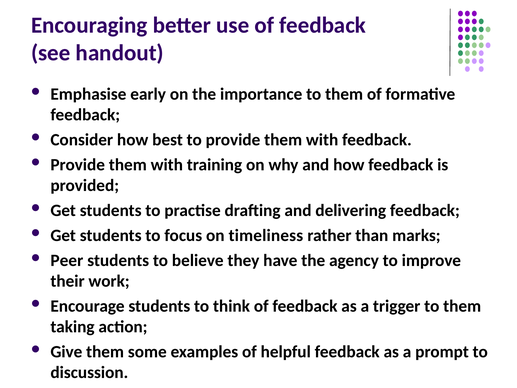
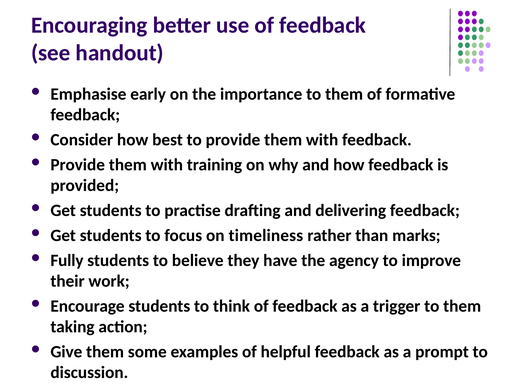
Peer: Peer -> Fully (67, 260)
